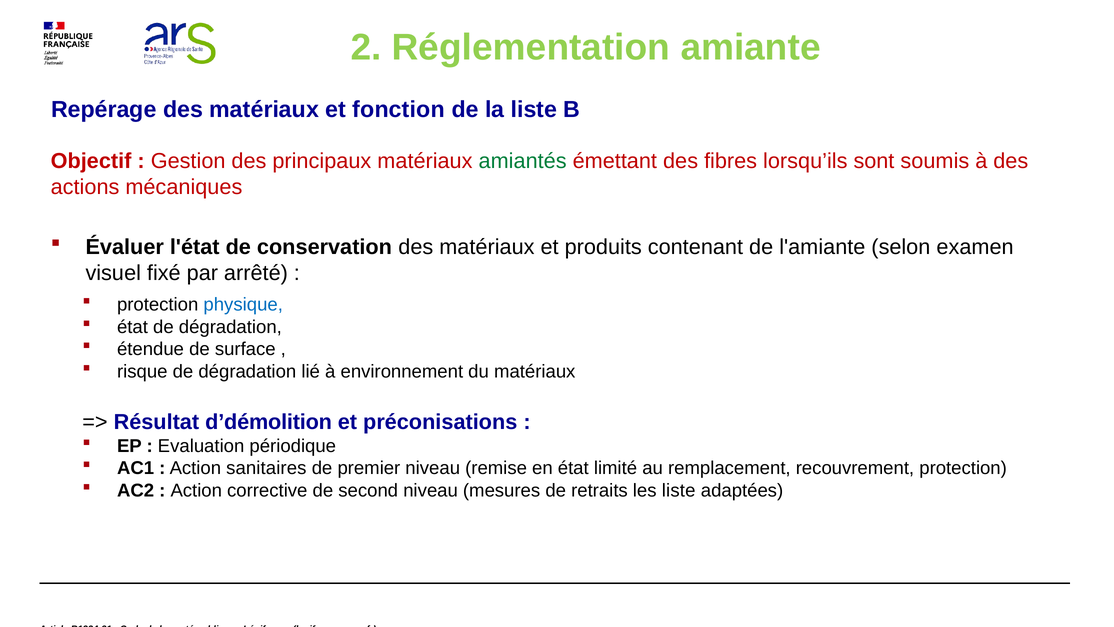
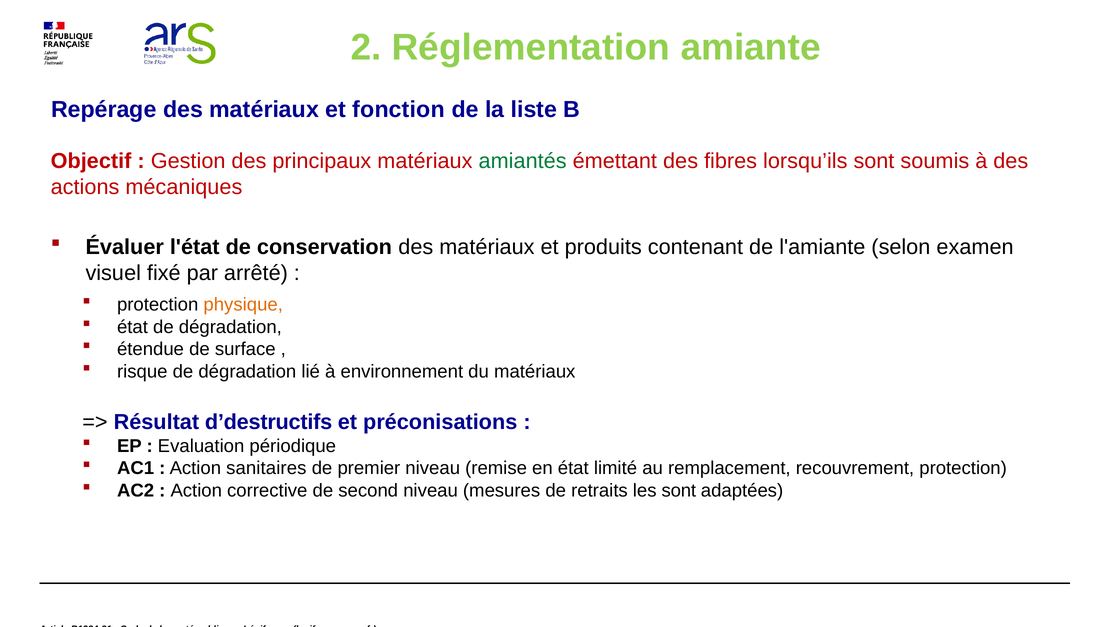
physique colour: blue -> orange (243, 305)
d’démolition: d’démolition -> d’destructifs (269, 422)
les liste: liste -> sont (679, 490)
